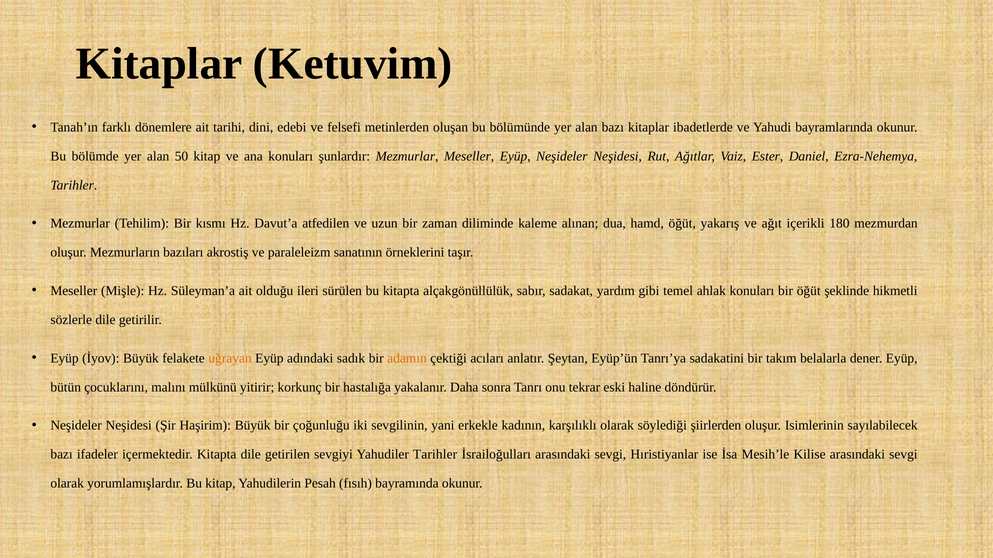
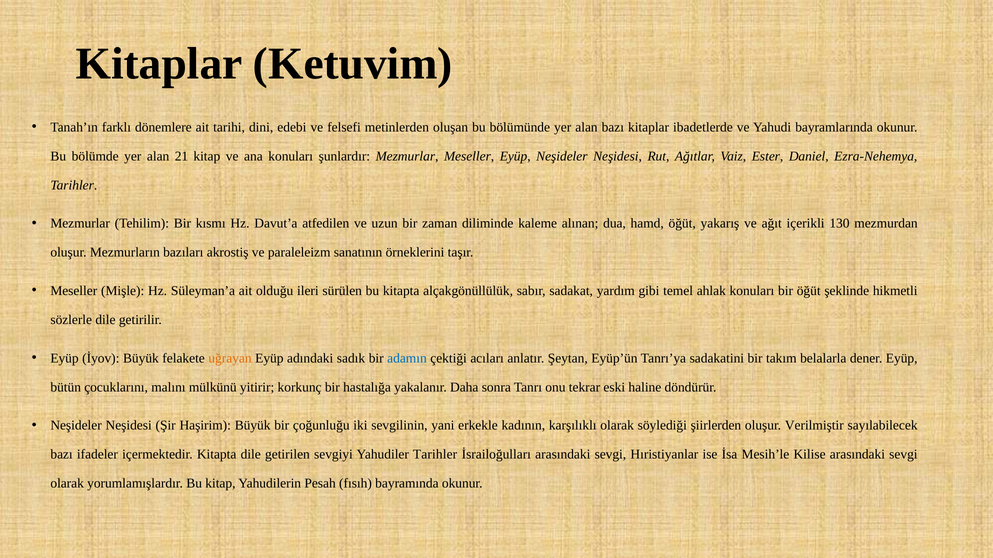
50: 50 -> 21 (181, 156)
180: 180 -> 130 (839, 224)
adamın colour: orange -> blue (407, 358)
Isimlerinin: Isimlerinin -> Verilmiştir (814, 426)
